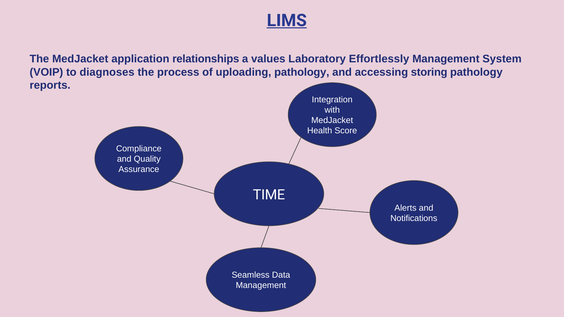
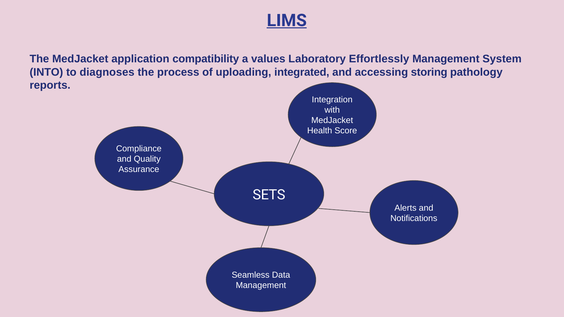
relationships: relationships -> compatibility (206, 59)
VOIP: VOIP -> INTO (46, 72)
uploading pathology: pathology -> integrated (302, 72)
TIME: TIME -> SETS (269, 195)
